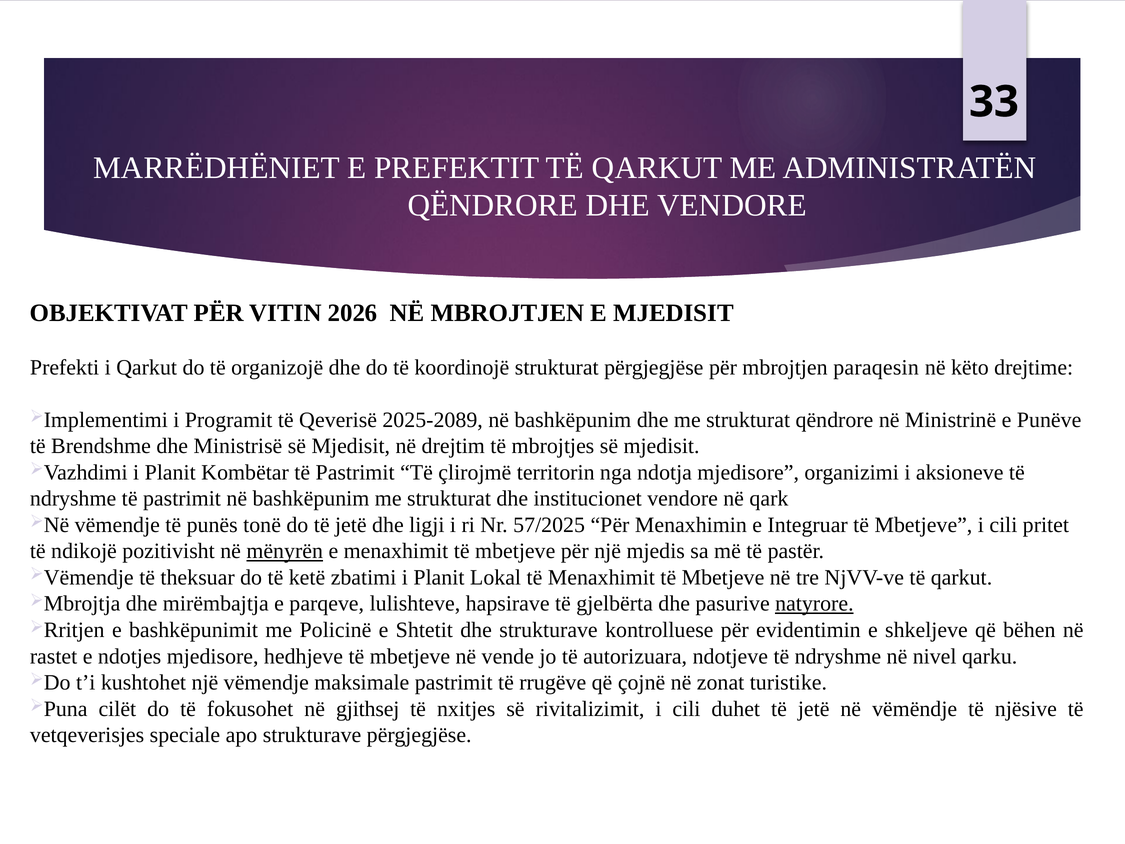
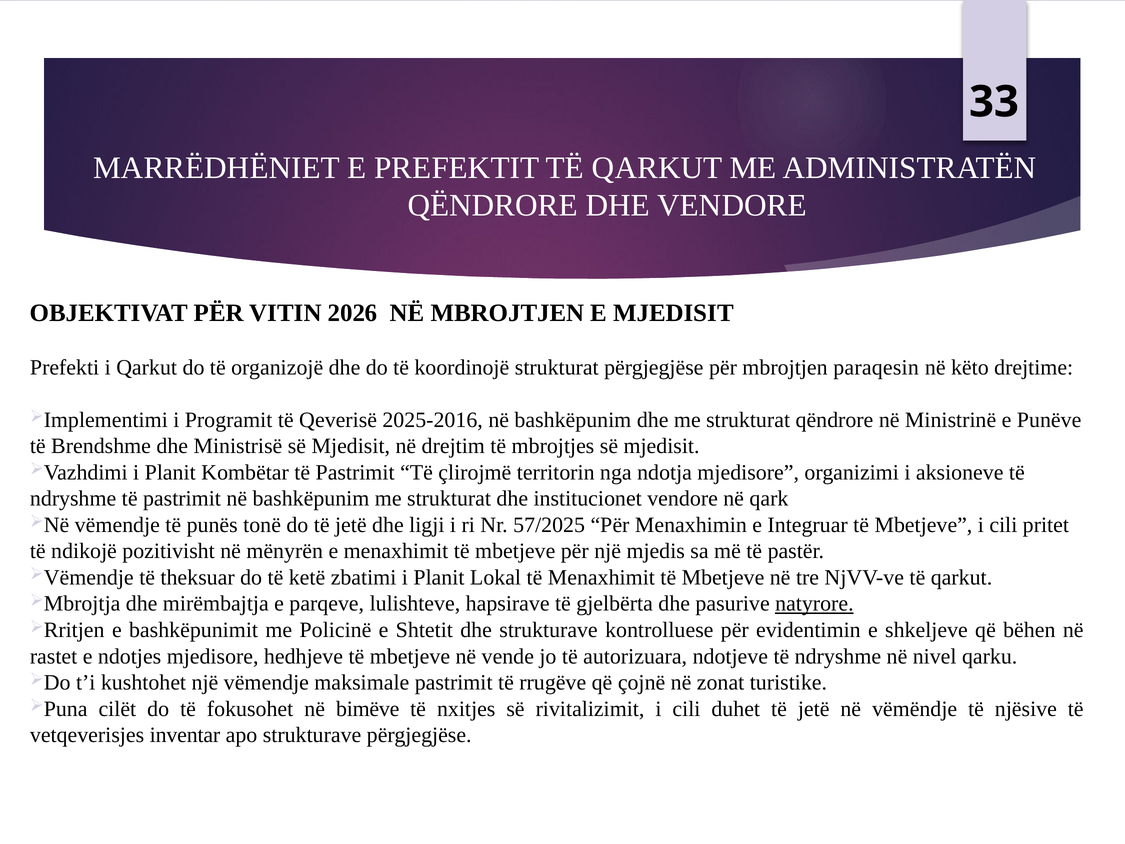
2025-2089: 2025-2089 -> 2025-2016 (433, 420)
mënyrën underline: present -> none (285, 551)
gjithsej: gjithsej -> bimëve (368, 709)
speciale: speciale -> inventar (185, 735)
